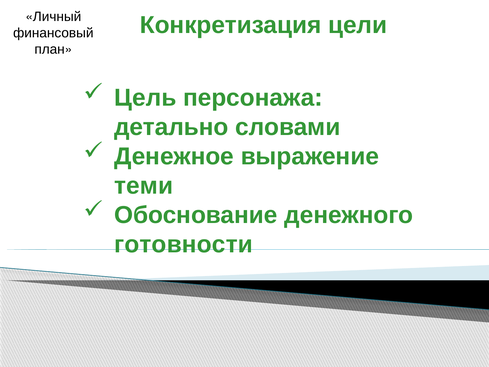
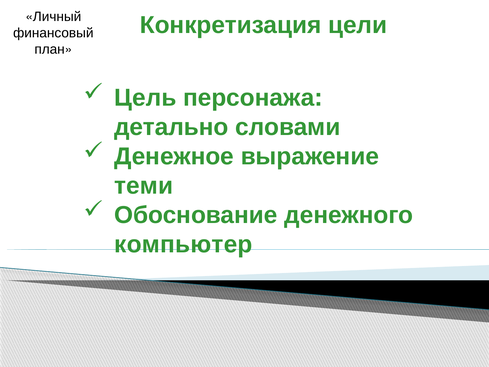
готовности: готовности -> компьютер (183, 244)
